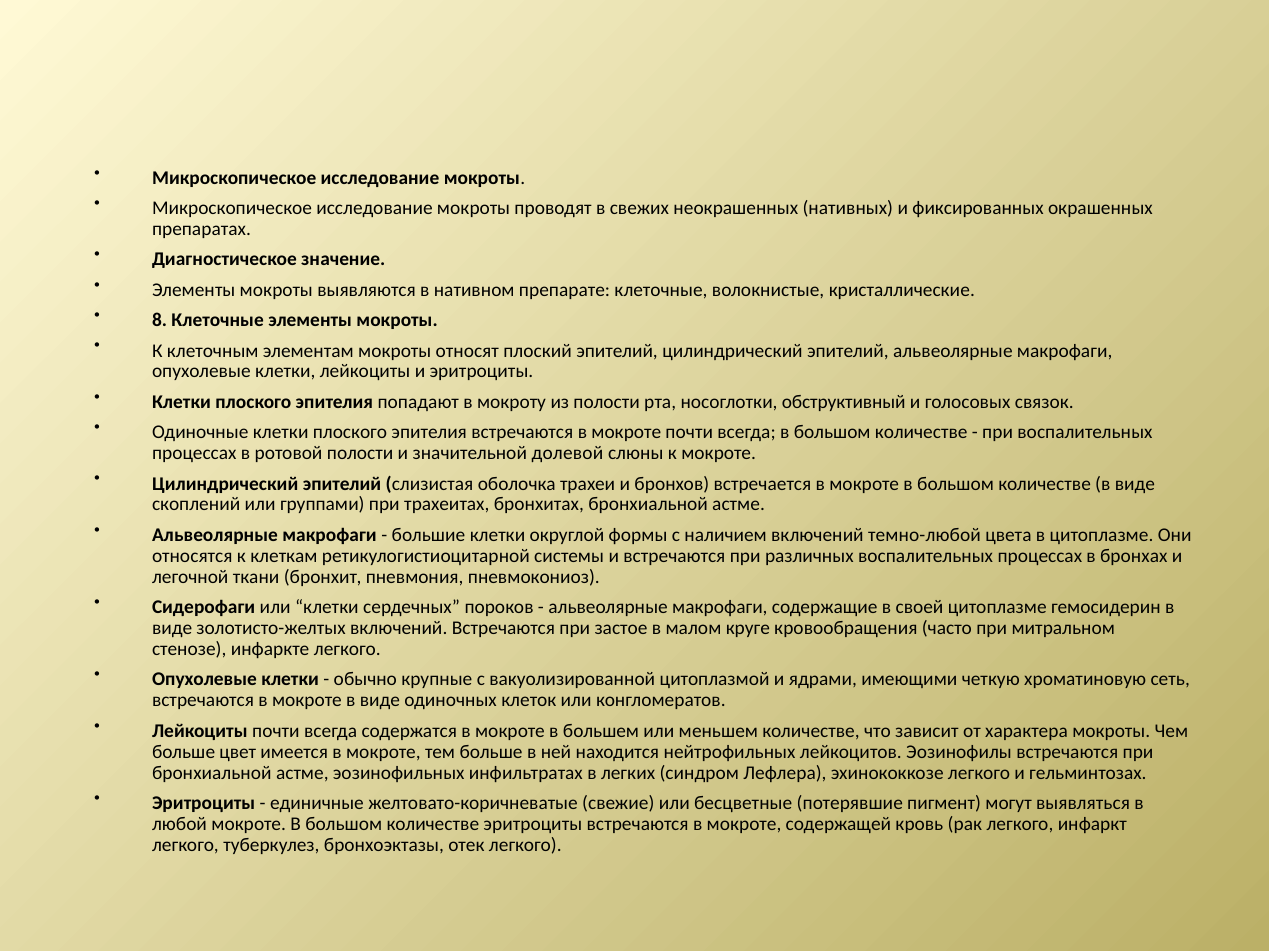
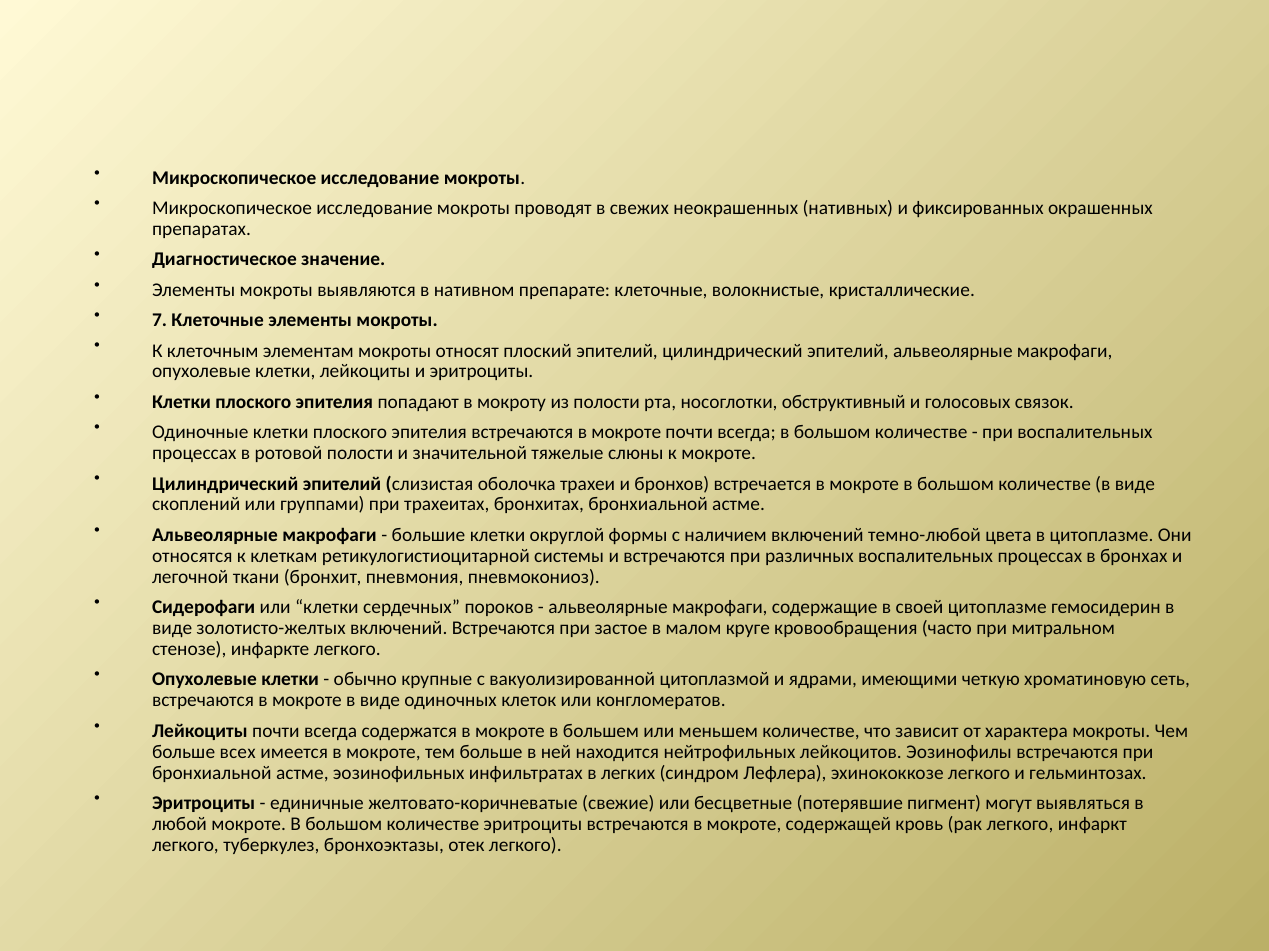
8: 8 -> 7 (160, 320)
долевой: долевой -> тяжелые (567, 454)
цвет: цвет -> всех (238, 752)
